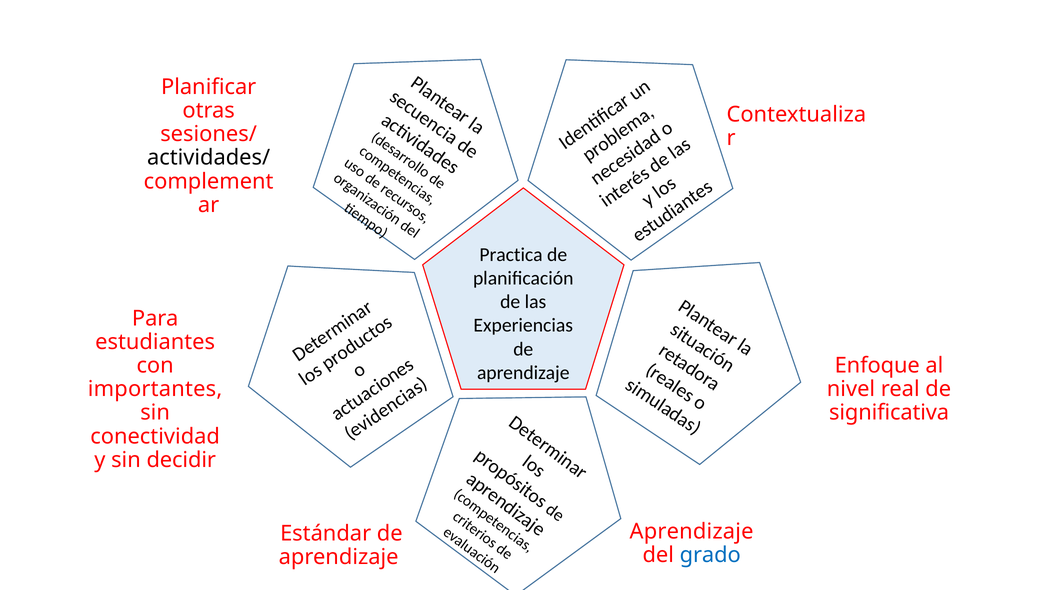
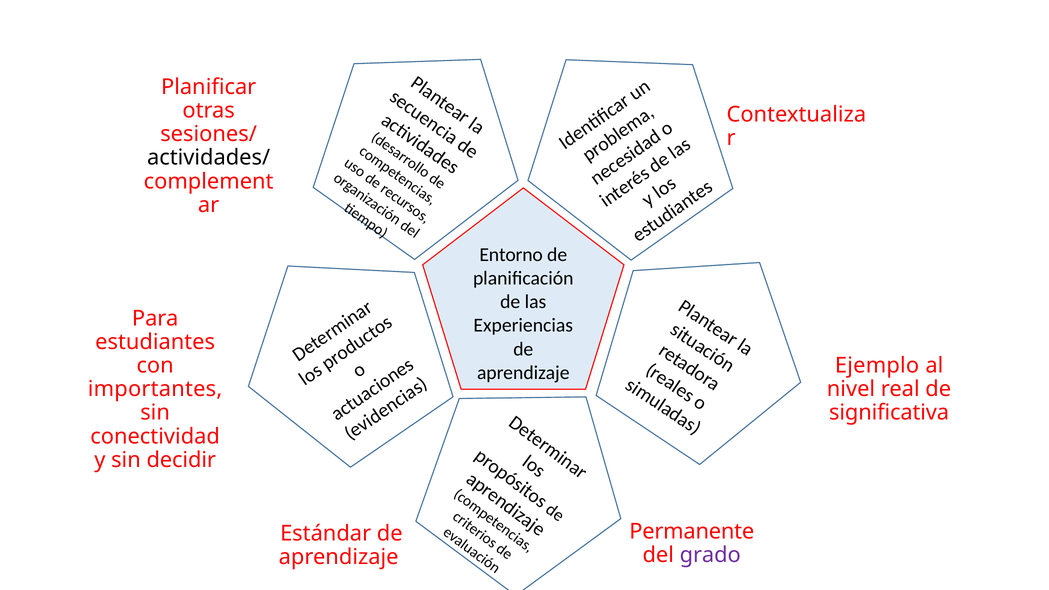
Practica: Practica -> Entorno (511, 255)
Enfoque: Enfoque -> Ejemplo (877, 366)
Aprendizaje: Aprendizaje -> Permanente (692, 531)
grado colour: blue -> purple (710, 555)
